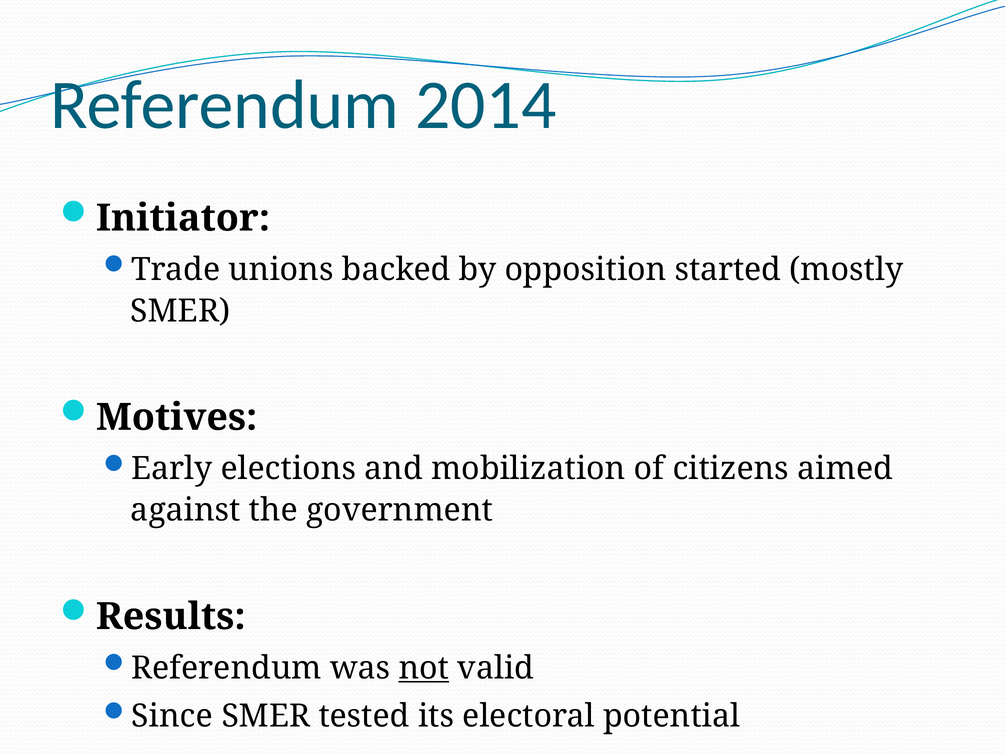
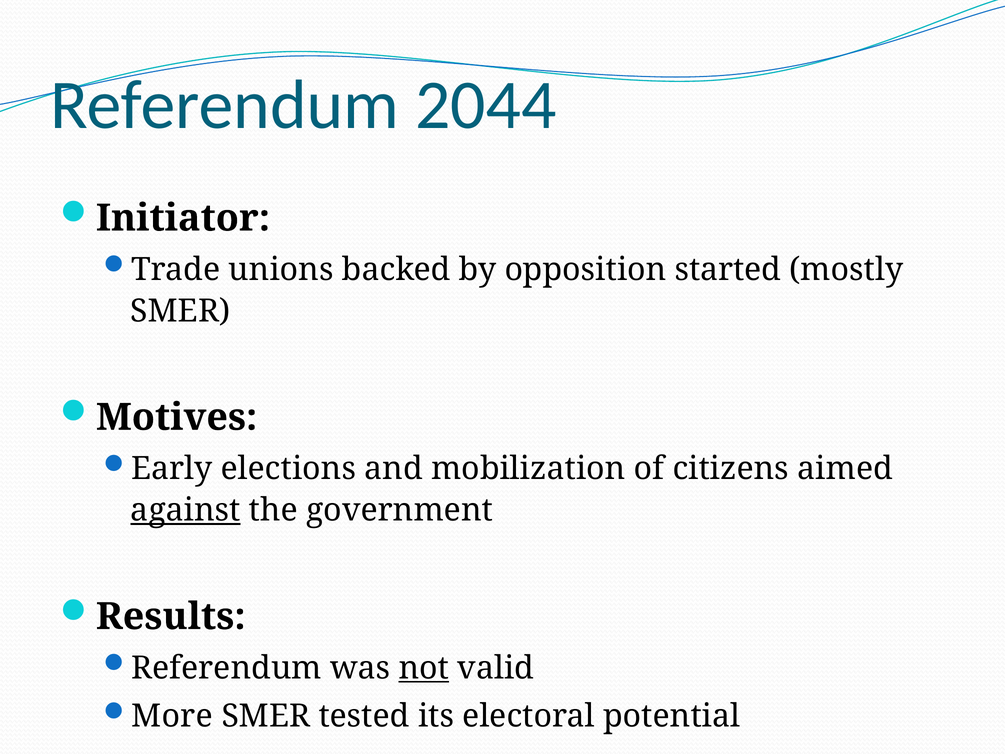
2014: 2014 -> 2044 (486, 105)
against underline: none -> present (186, 510)
Since: Since -> More (172, 716)
